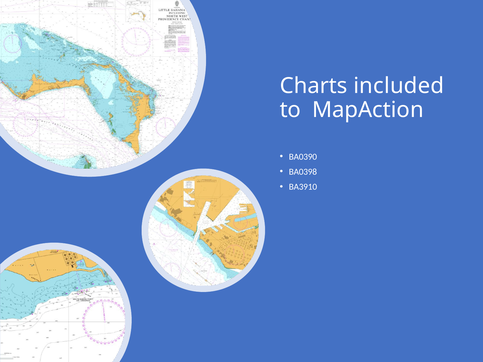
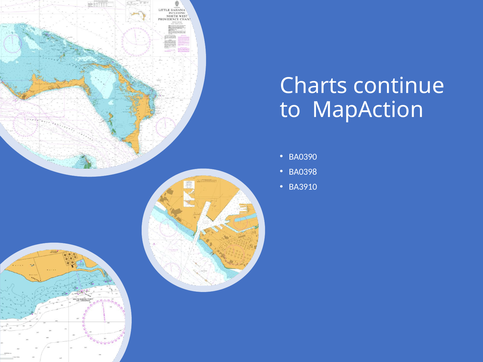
included: included -> continue (399, 86)
